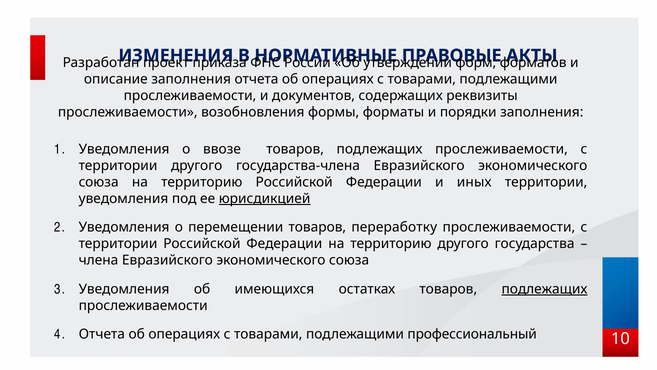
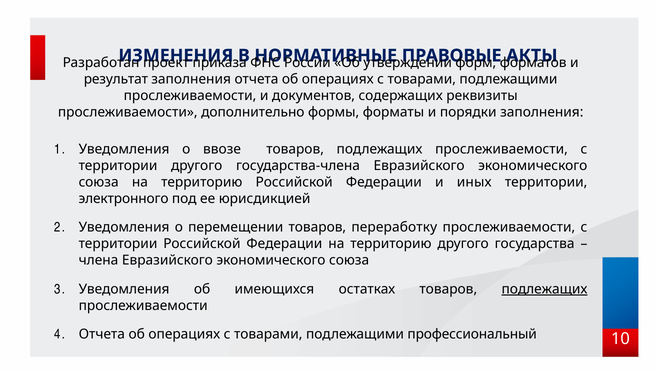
описание: описание -> результат (116, 79)
возобновления: возобновления -> дополнительно (253, 112)
уведомления: уведомления -> электронного (124, 198)
юрисдикцией underline: present -> none (265, 198)
